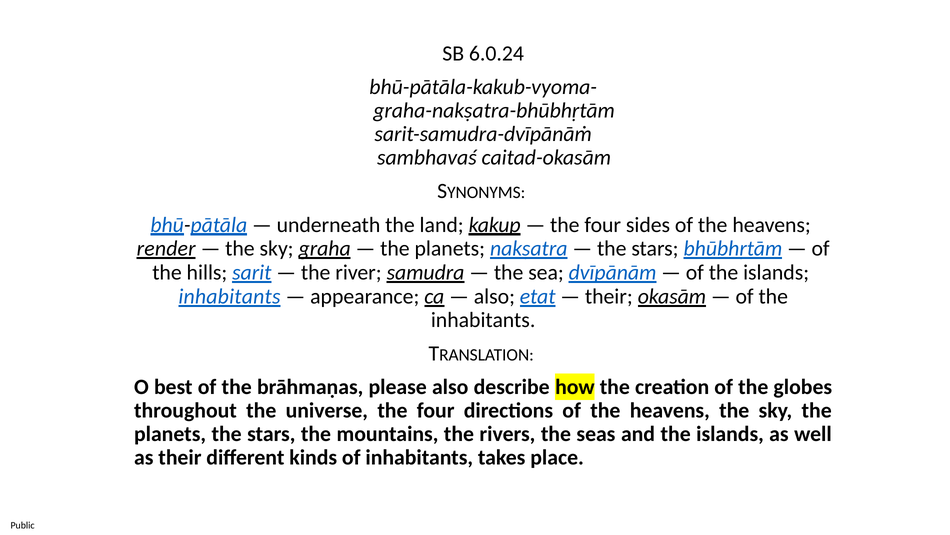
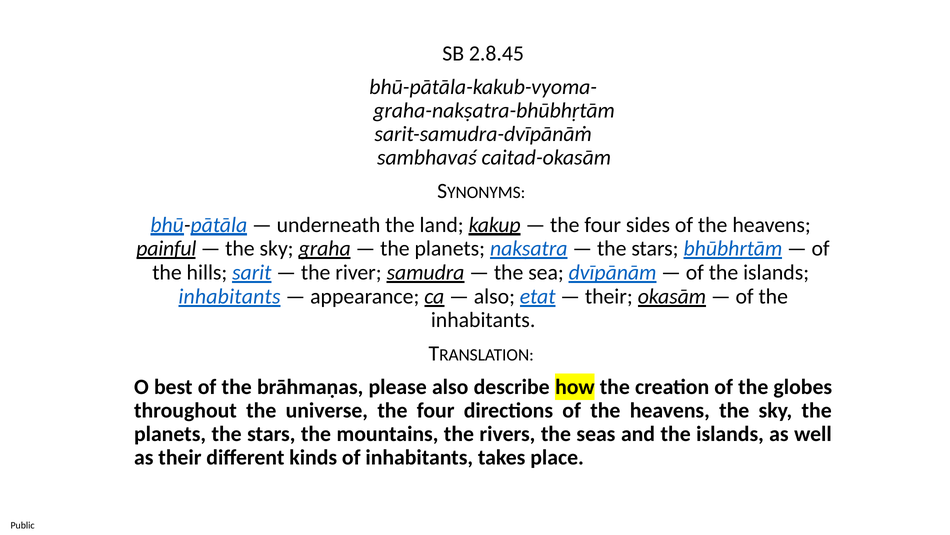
6.0.24: 6.0.24 -> 2.8.45 (496, 54)
render: render -> painful (166, 248)
